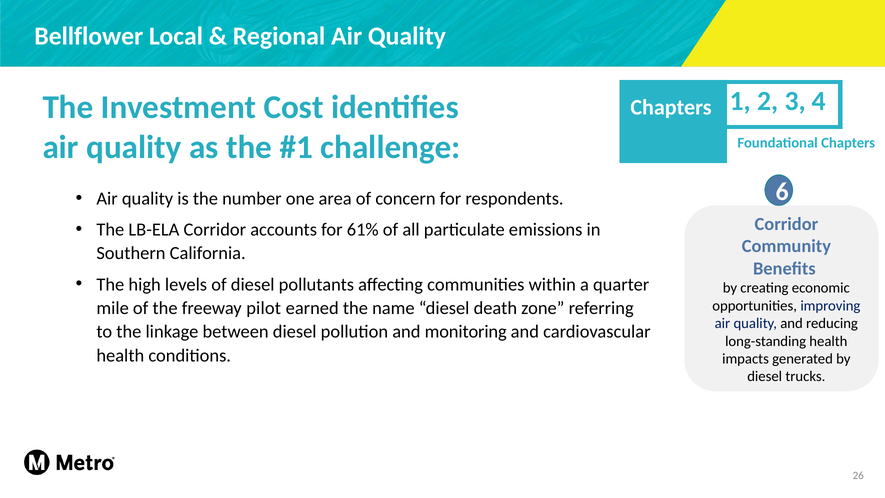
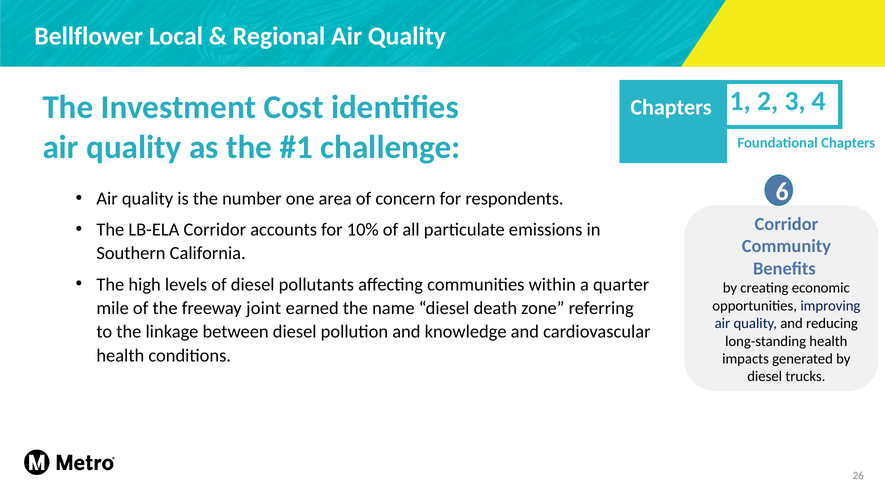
61%: 61% -> 10% (363, 230)
pilot: pilot -> joint (264, 308)
monitoring: monitoring -> knowledge (466, 332)
